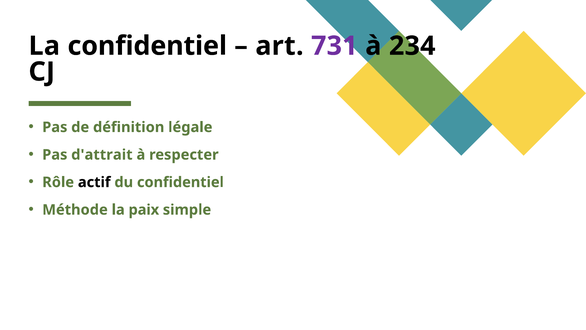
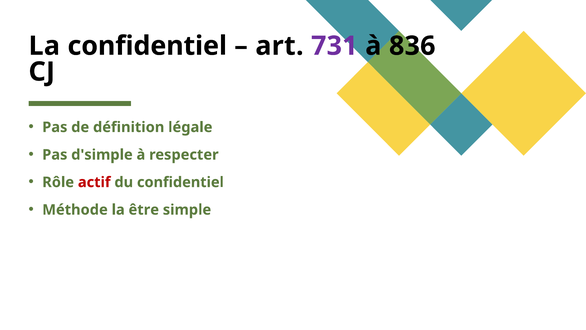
234: 234 -> 836 (412, 46)
d'attrait: d'attrait -> d'simple (102, 155)
actif colour: black -> red (94, 182)
paix: paix -> être (144, 210)
